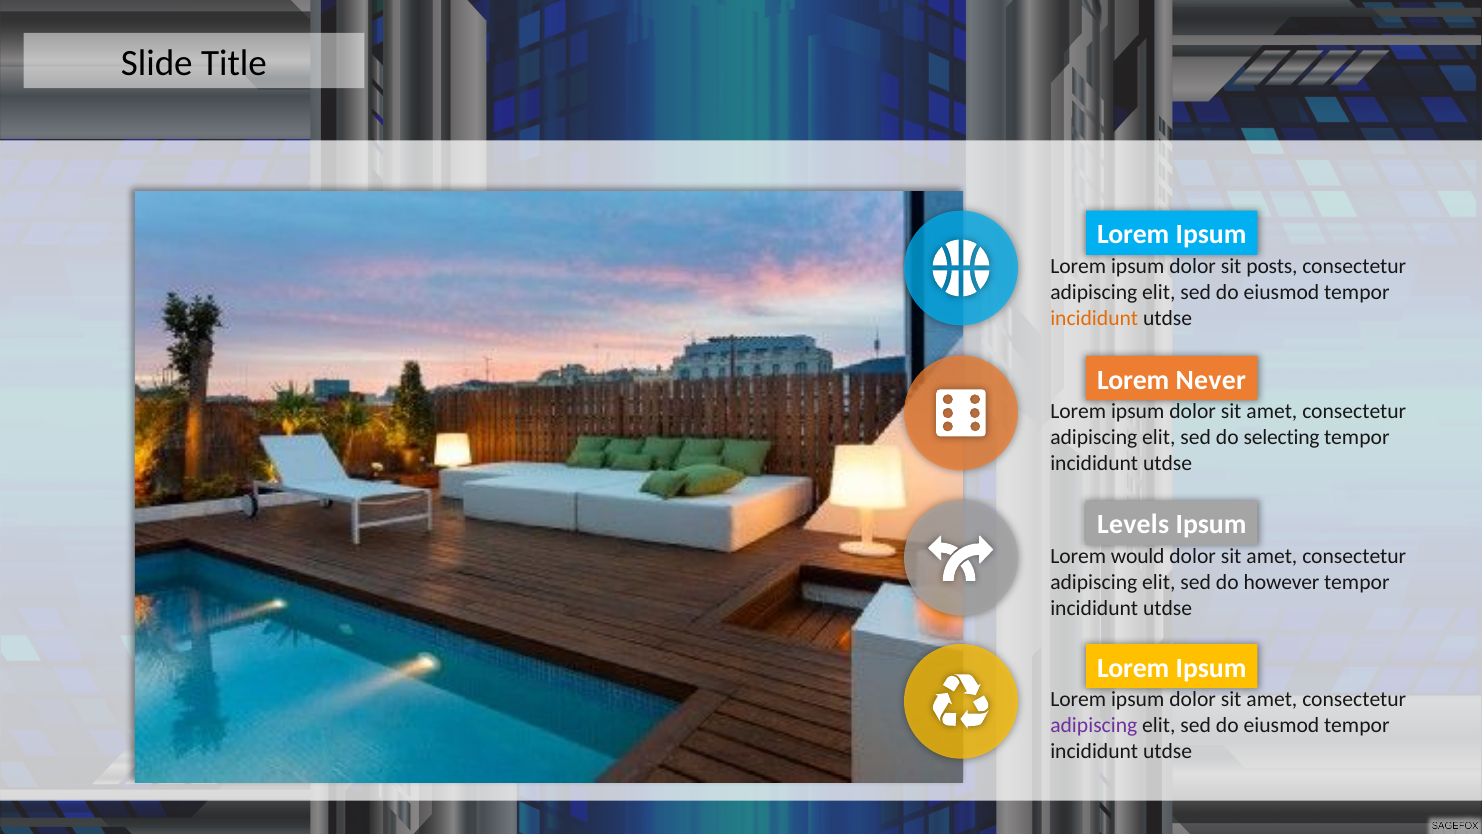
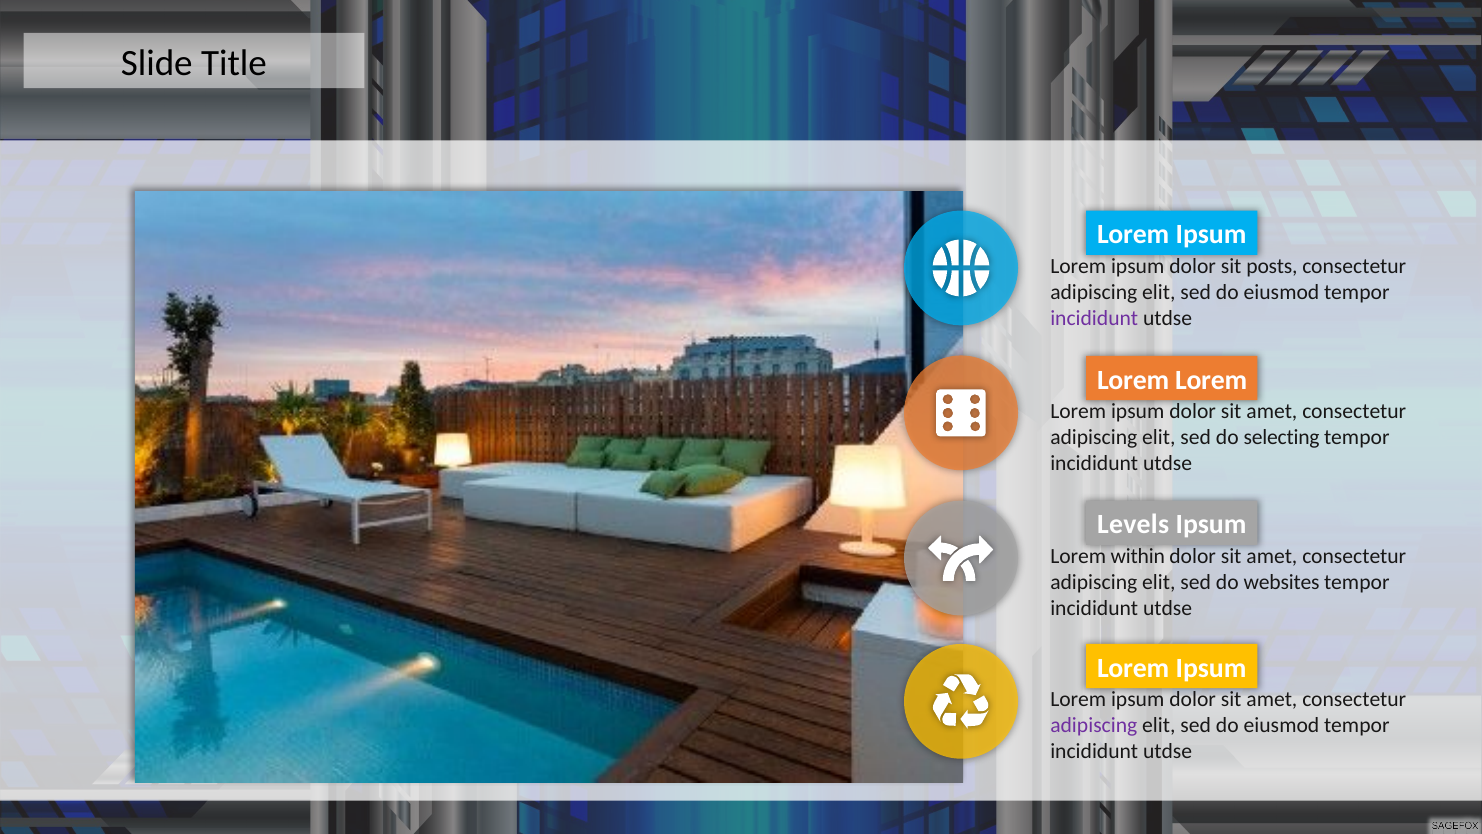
incididunt colour: orange -> purple (1094, 318)
Never: Never -> Lorem (1211, 380)
would: would -> within (1138, 556)
however: however -> websites (1282, 582)
